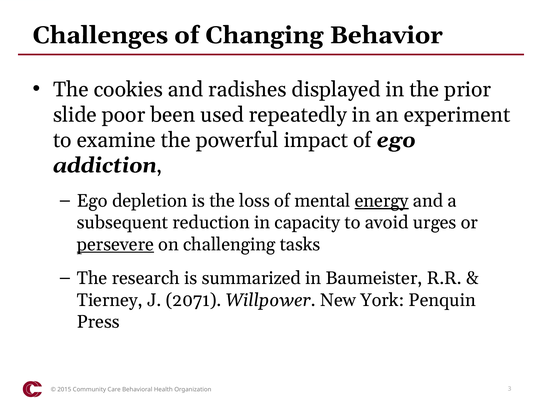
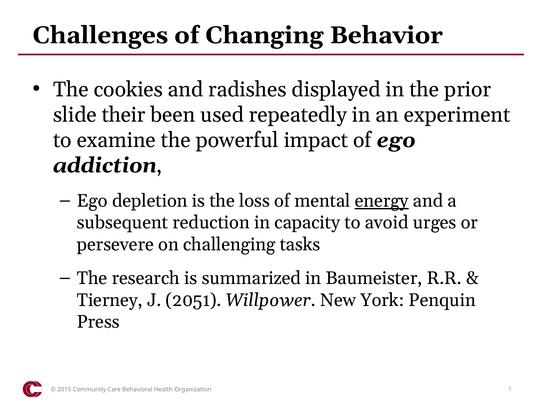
poor: poor -> their (124, 115)
persevere underline: present -> none (115, 244)
2071: 2071 -> 2051 (193, 300)
